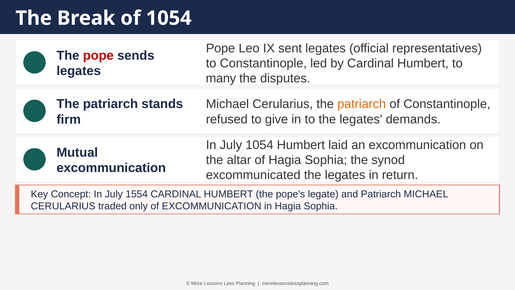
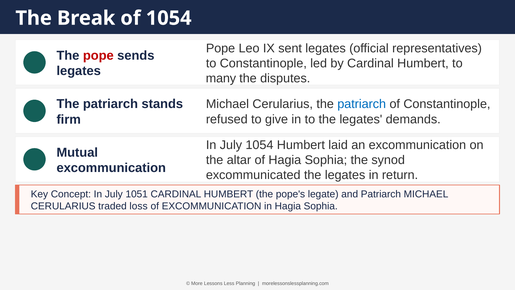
patriarch colour: orange -> blue (362, 104)
1554: 1554 -> 1051 (137, 194)
only: only -> loss (139, 206)
